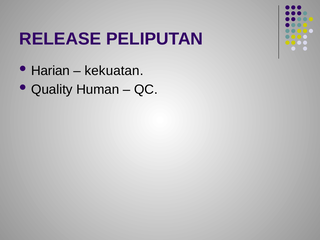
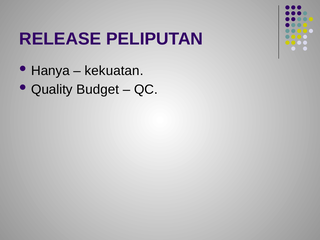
Harian: Harian -> Hanya (50, 71)
Human: Human -> Budget (98, 89)
